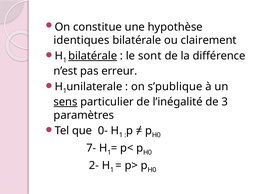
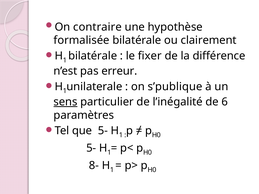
constitue: constitue -> contraire (97, 27)
identiques: identiques -> formalisée (82, 40)
bilatérale underline: present -> none (93, 56)
sont: sont -> fixer (150, 56)
3: 3 -> 6 (225, 102)
que 0-: 0- -> 5- (103, 131)
7-: 7- -> 5- (91, 148)
2-: 2- -> 8- (94, 166)
